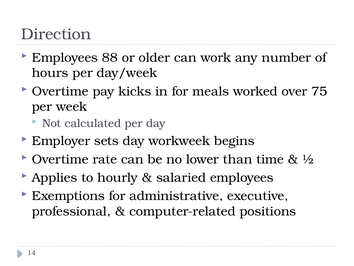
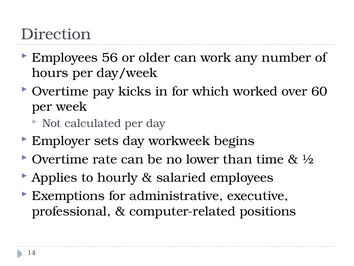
88: 88 -> 56 (110, 58)
meals: meals -> which (211, 91)
75: 75 -> 60 (319, 91)
